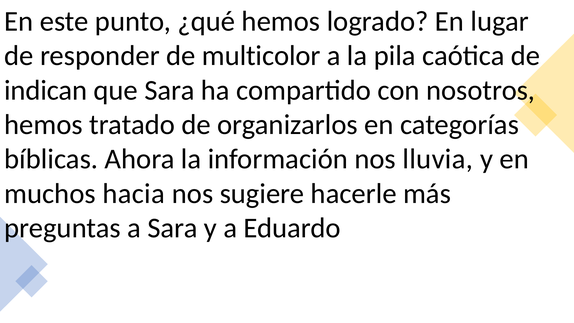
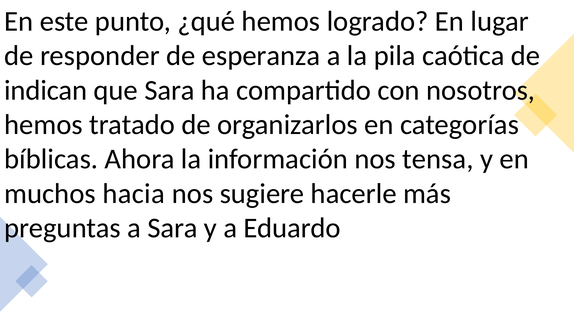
multicolor: multicolor -> esperanza (261, 56)
lluvia: lluvia -> tensa (438, 159)
